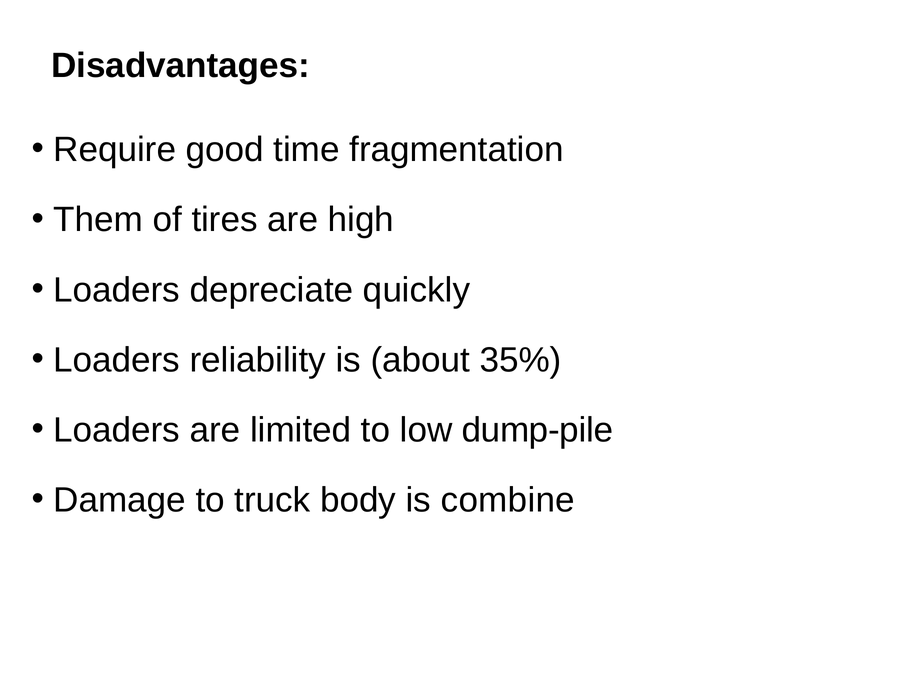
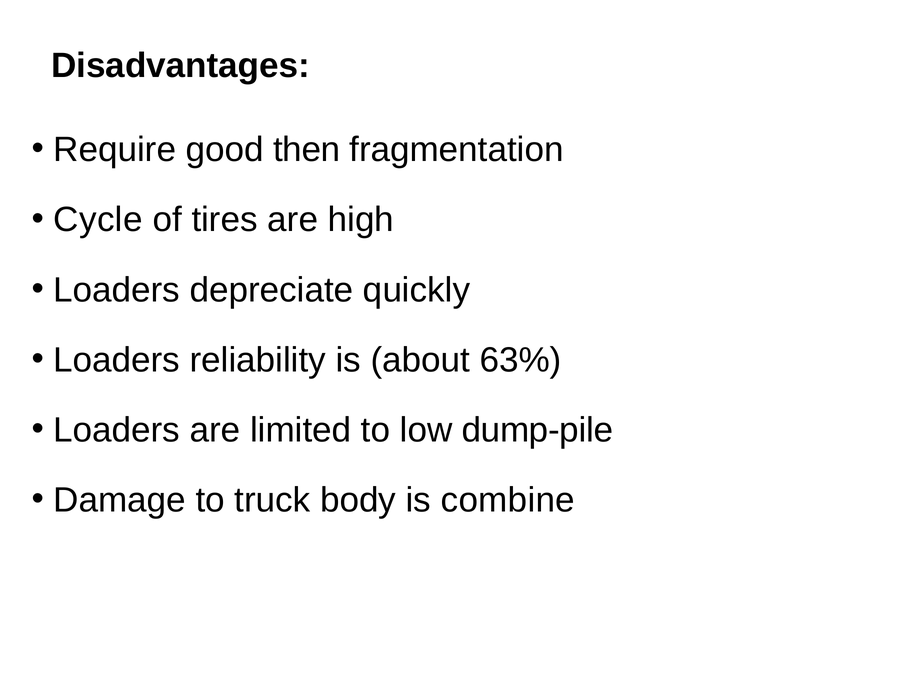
time: time -> then (307, 150)
Them: Them -> Cycle (98, 220)
35%: 35% -> 63% (521, 360)
